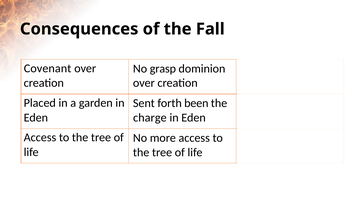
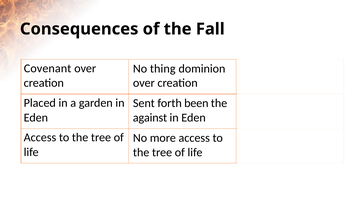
grasp: grasp -> thing (163, 69)
charge: charge -> against (150, 118)
